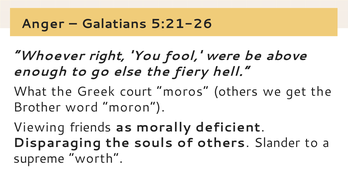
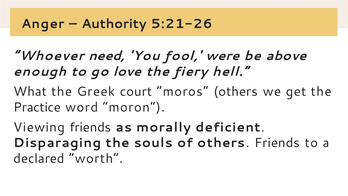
Galatians: Galatians -> Authority (114, 24)
right: right -> need (107, 56)
else: else -> love (127, 71)
Brother: Brother -> Practice (37, 107)
others Slander: Slander -> Friends (277, 143)
supreme: supreme -> declared (39, 158)
